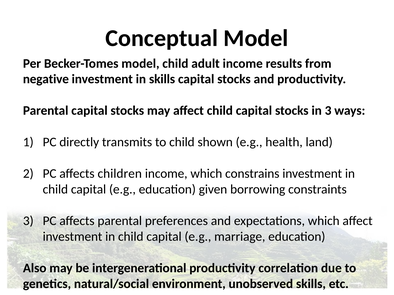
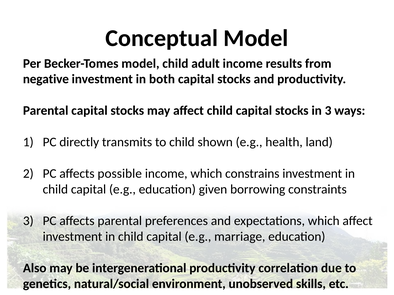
in skills: skills -> both (162, 79)
children: children -> possible (120, 174)
